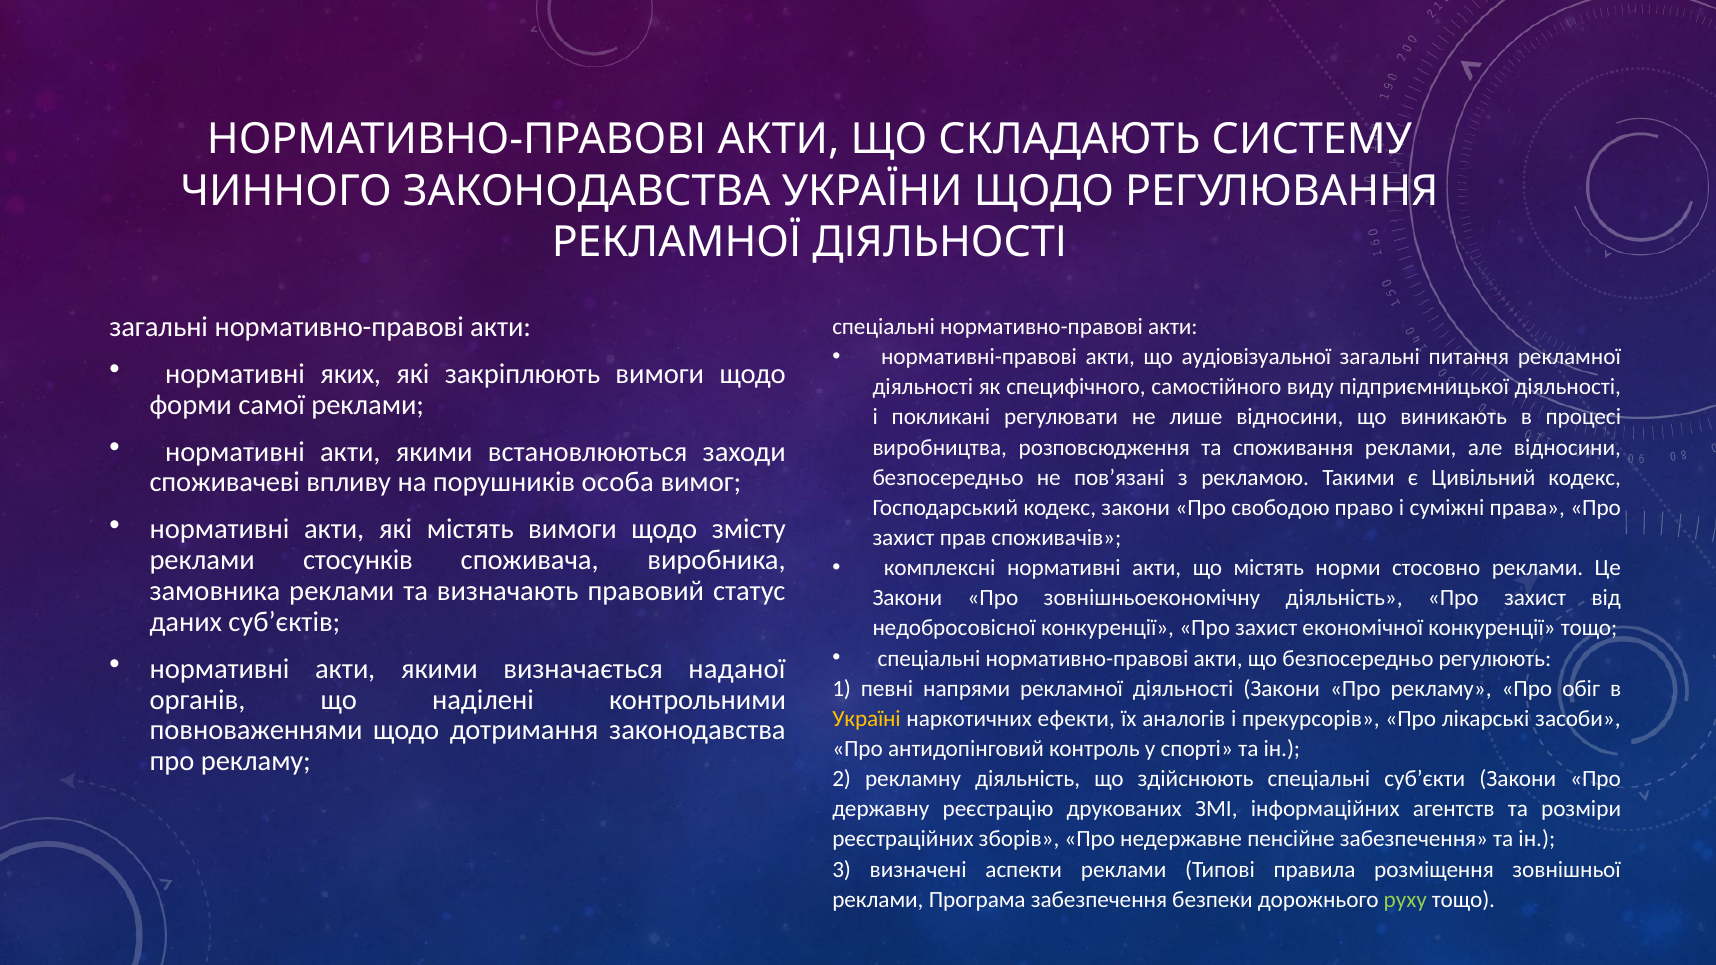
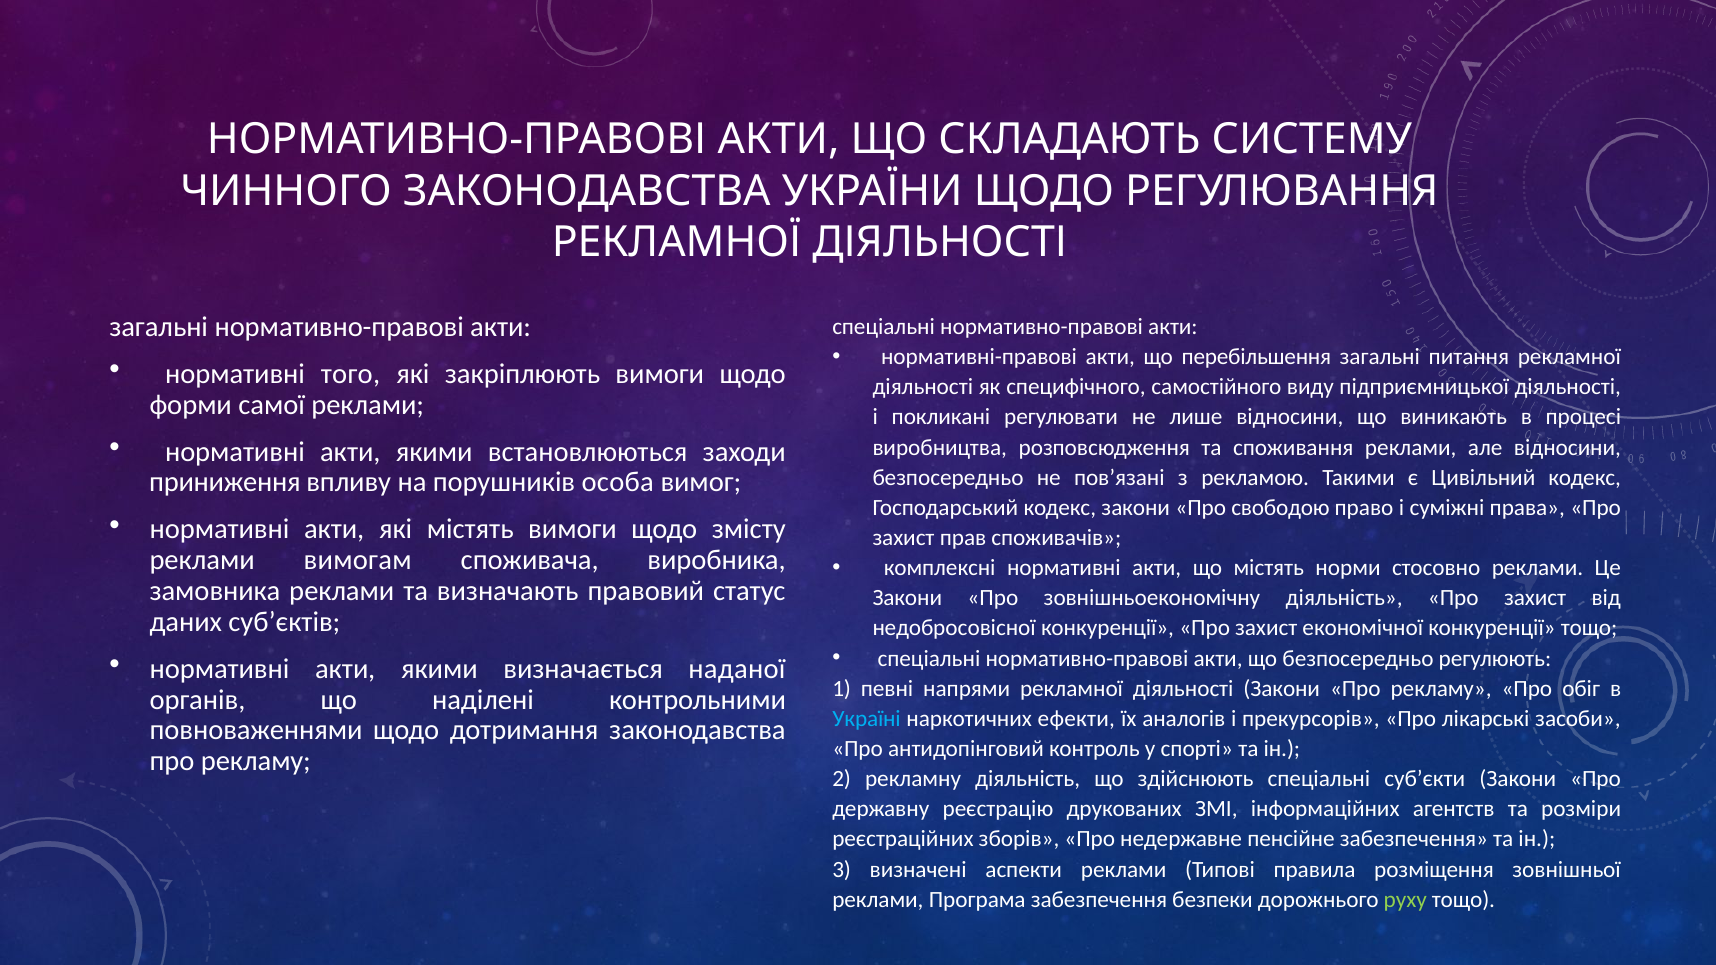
аудіовізуальної: аудіовізуальної -> перебільшення (1256, 357)
яких: яких -> того (350, 374)
споживачеві: споживачеві -> приниження (225, 483)
стосунків: стосунків -> вимогам (358, 560)
Україні colour: yellow -> light blue (867, 719)
